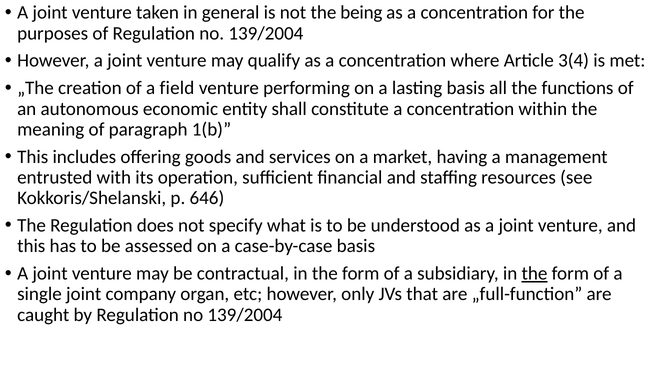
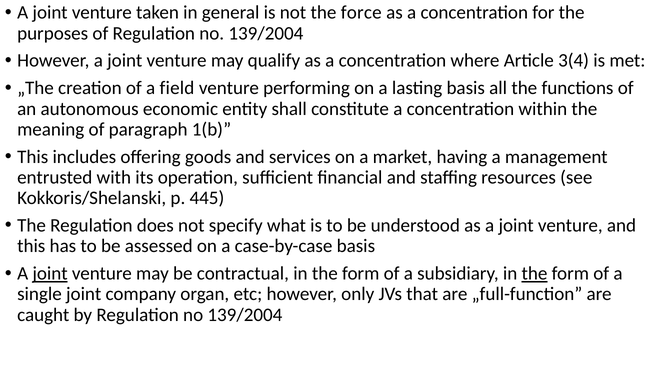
being: being -> force (361, 13)
646: 646 -> 445 (207, 198)
joint underline: none -> present (50, 273)
